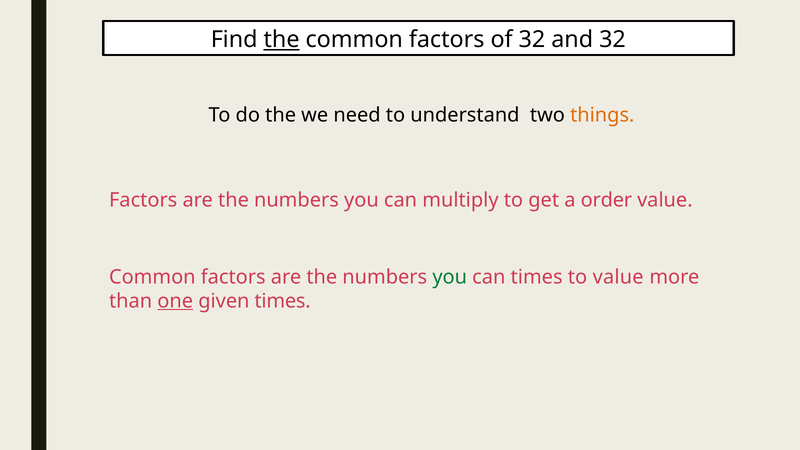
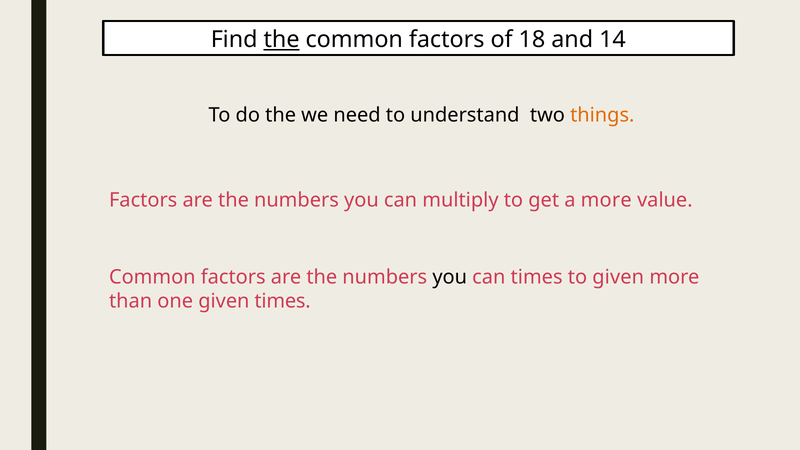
of 32: 32 -> 18 (532, 40)
and 32: 32 -> 14 (613, 40)
a order: order -> more (606, 200)
you colour: green -> black (450, 277)
to value: value -> given (618, 277)
one underline: present -> none (175, 301)
